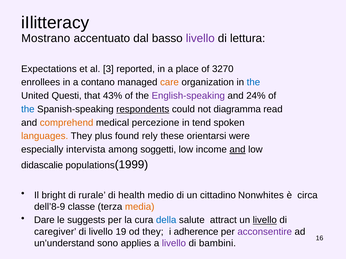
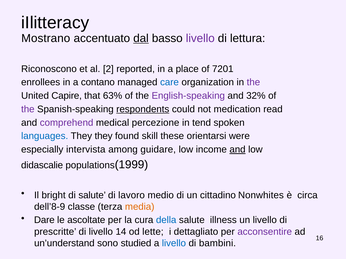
dal underline: none -> present (141, 38)
Expectations: Expectations -> Riconoscono (49, 69)
3: 3 -> 2 (108, 69)
3270: 3270 -> 7201 (223, 69)
care colour: orange -> blue (169, 82)
the colour: blue -> purple (253, 82)
Questi: Questi -> Capire (67, 96)
43%: 43% -> 63% (113, 96)
24%: 24% -> 32% (256, 96)
the colour: blue -> purple (28, 109)
diagramma: diagramma -> medication (237, 109)
comprehend colour: orange -> purple (67, 123)
languages colour: orange -> blue (45, 136)
They plus: plus -> they (104, 136)
rely: rely -> skill (150, 136)
soggetti: soggetti -> guidare (158, 150)
di rurale: rurale -> salute (92, 196)
health: health -> lavoro (132, 196)
suggests: suggests -> ascoltate (86, 221)
attract: attract -> illness (223, 221)
livello underline: present -> none (265, 221)
caregiver: caregiver -> prescritte (55, 232)
19: 19 -> 14 (121, 232)
od they: they -> lette (153, 232)
adherence: adherence -> dettagliato (196, 232)
applies: applies -> studied (136, 244)
livello colour: purple -> blue (174, 244)
